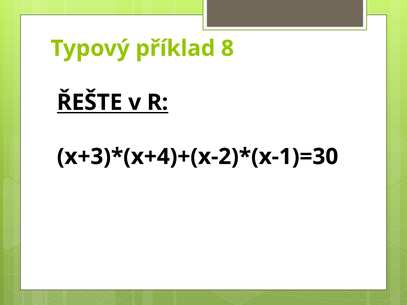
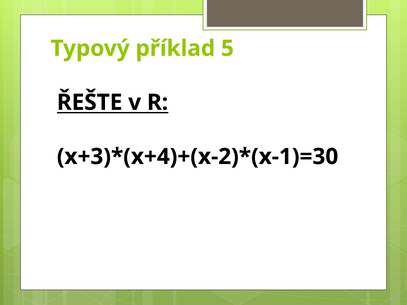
8: 8 -> 5 (227, 48)
